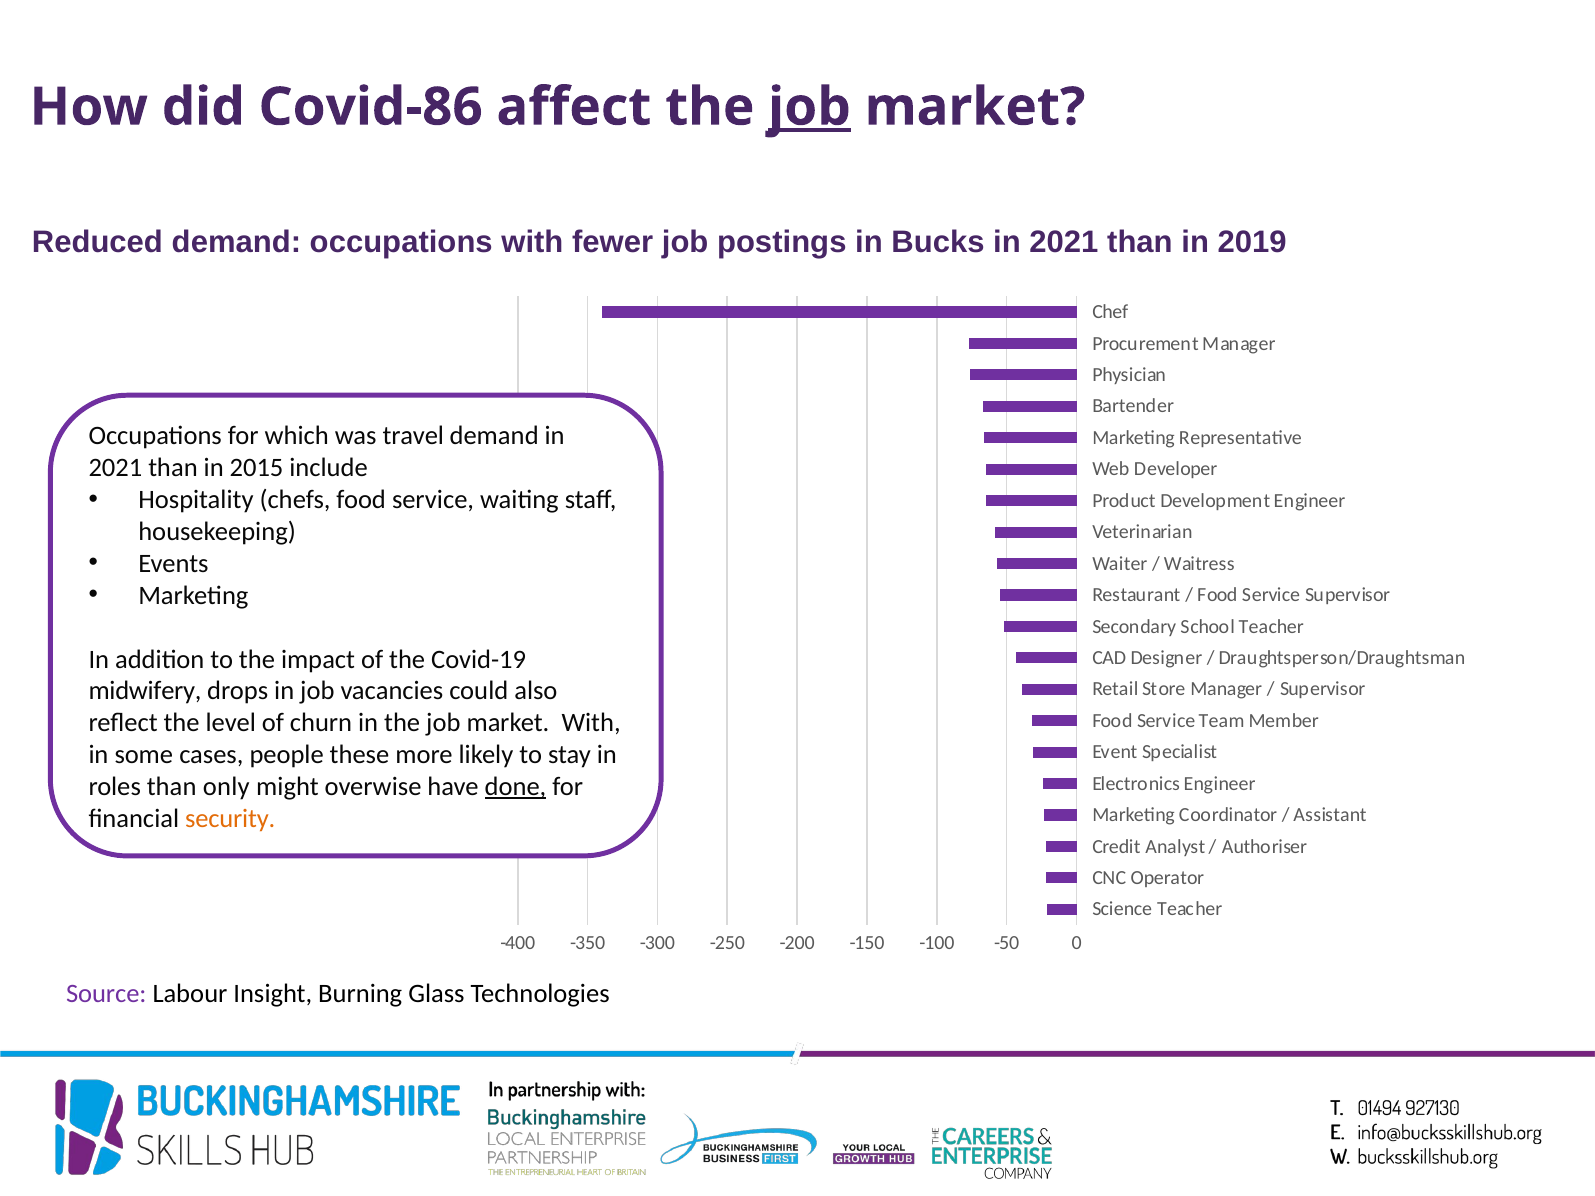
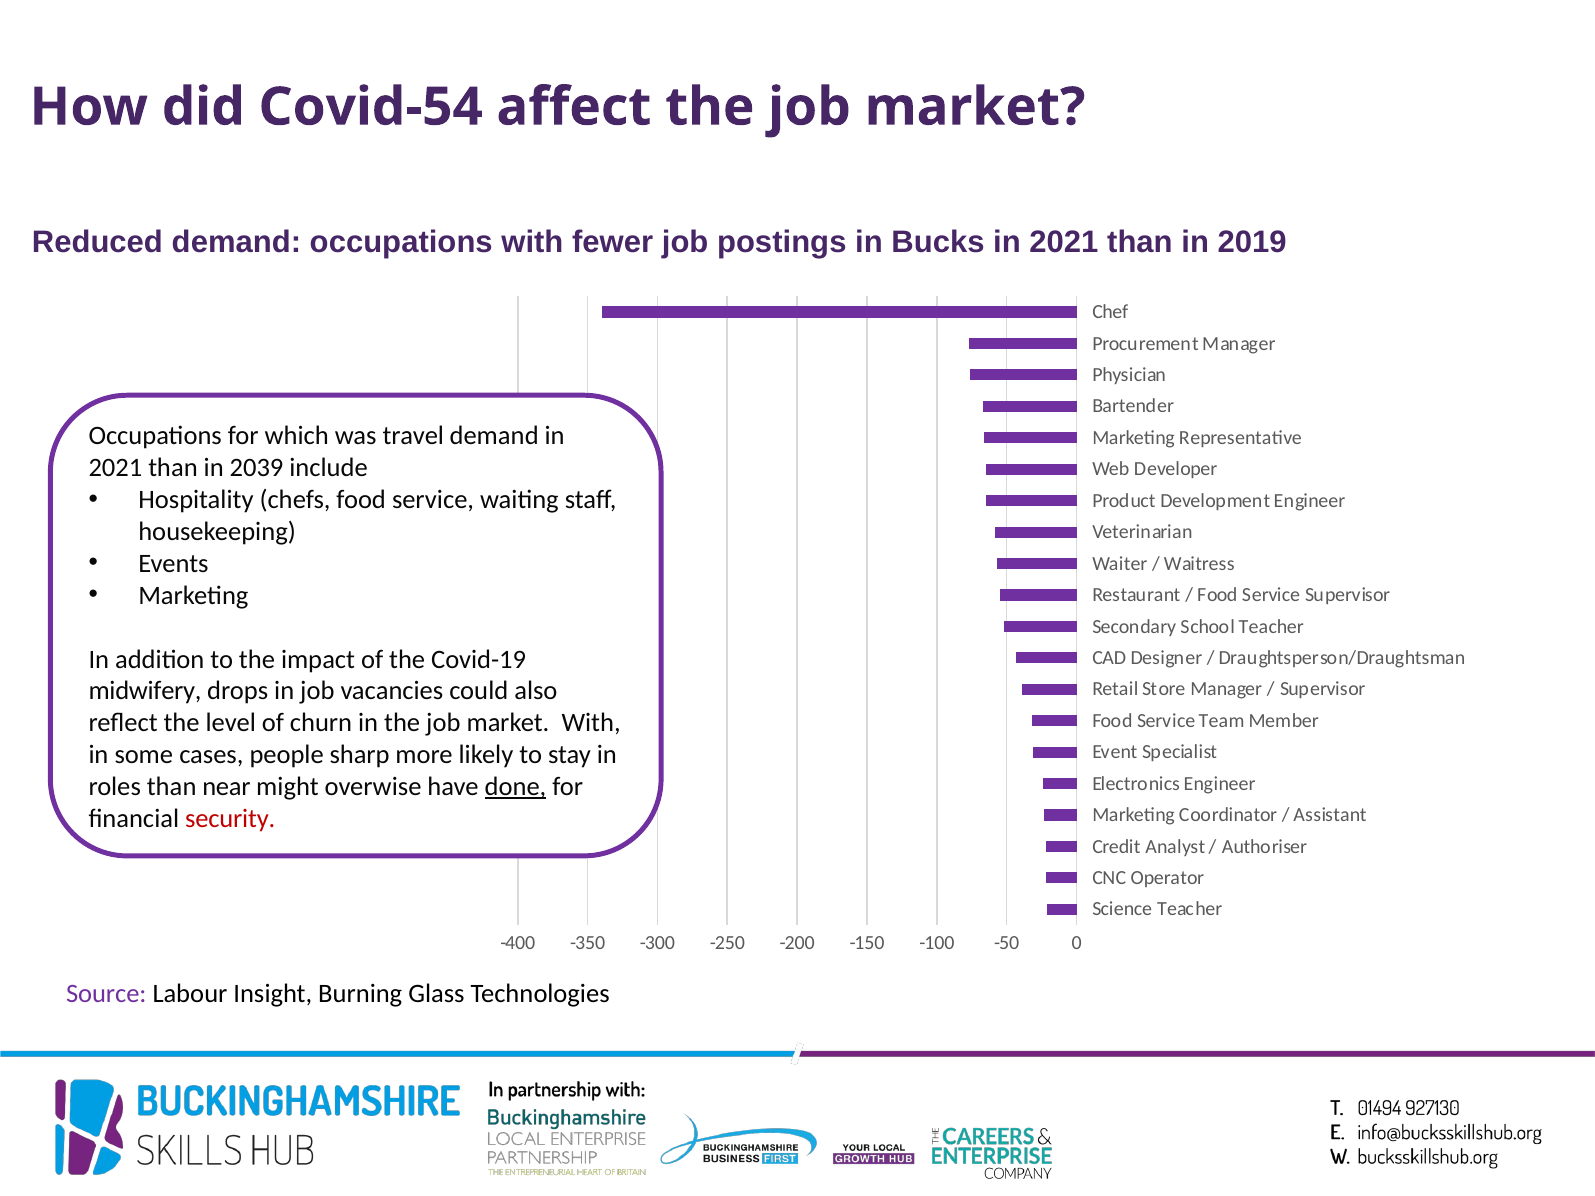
Covid-86: Covid-86 -> Covid-54 (371, 107)
job underline: present -> none (810, 107)
2015: 2015 -> 2039 (257, 468)
these: these -> sharp (360, 755)
only: only -> near (226, 787)
security colour: orange -> red (230, 819)
